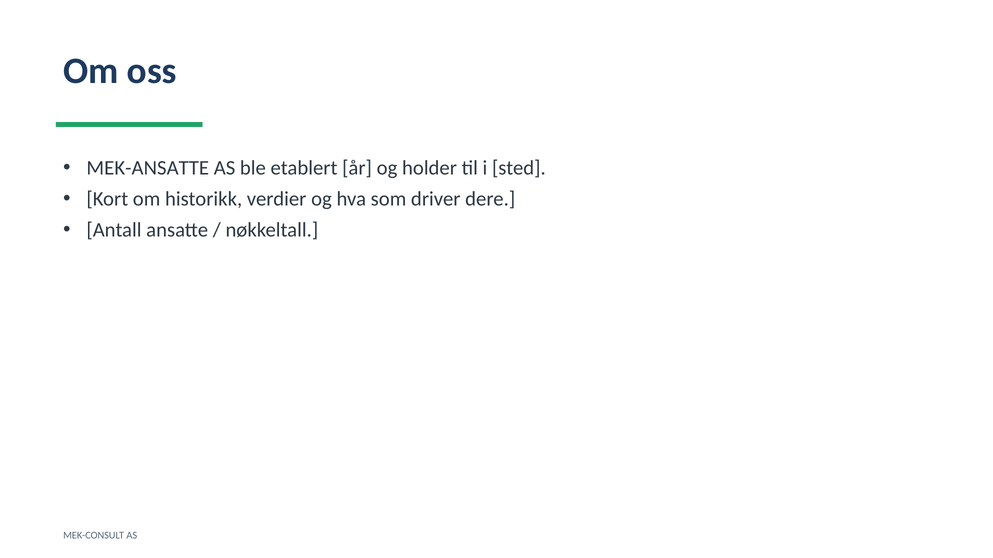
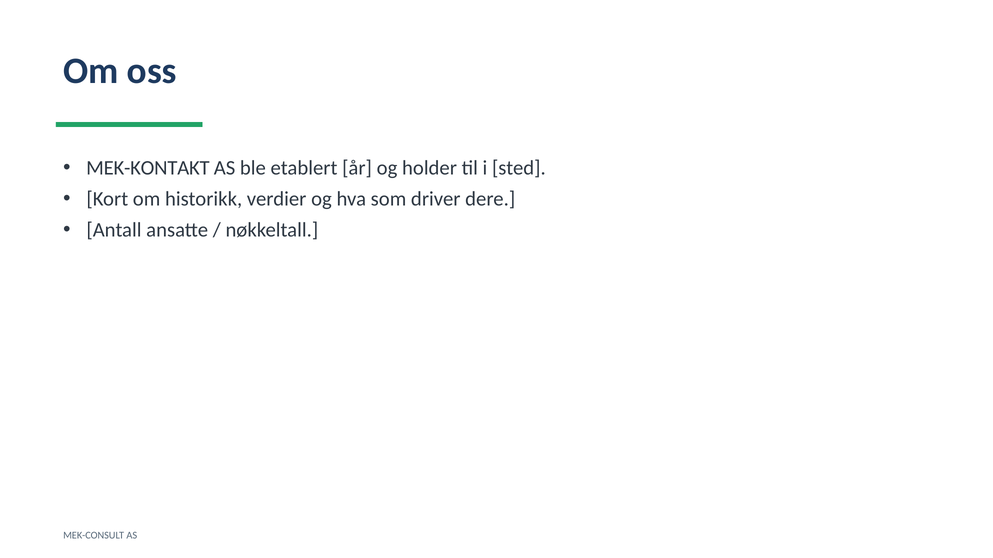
MEK-ANSATTE: MEK-ANSATTE -> MEK-KONTAKT (148, 168)
